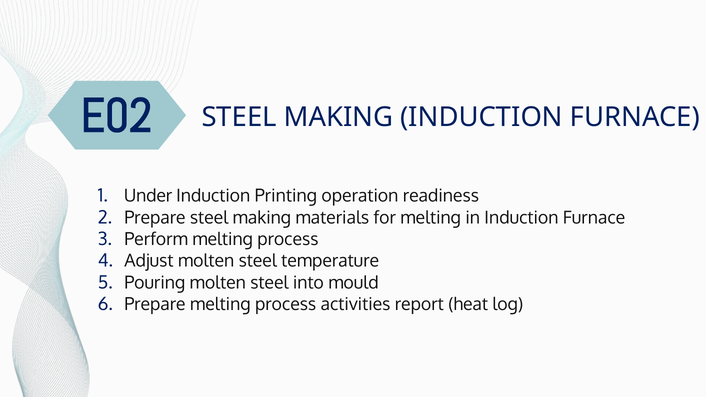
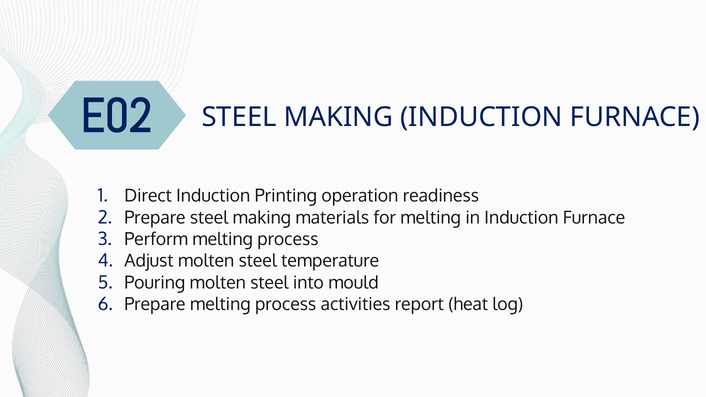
Under: Under -> Direct (148, 196)
